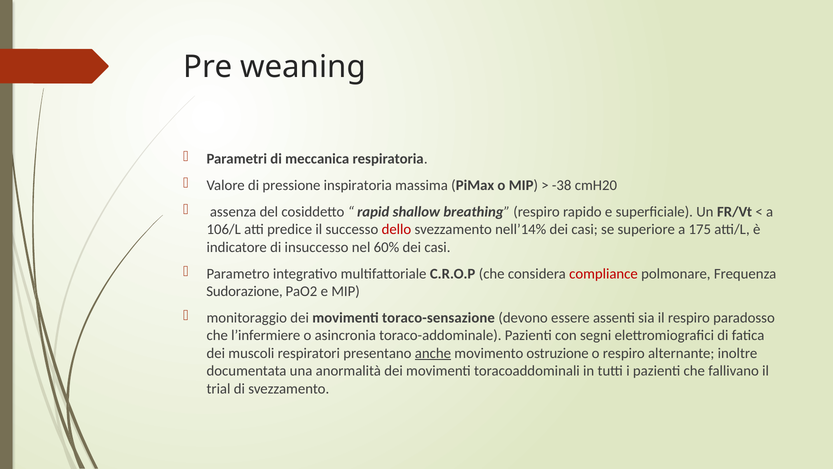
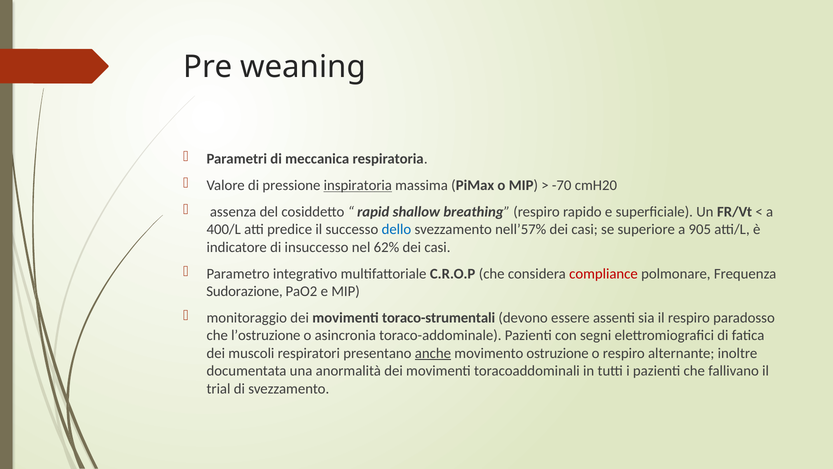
inspiratoria underline: none -> present (358, 185)
-38: -38 -> -70 (562, 185)
106/L: 106/L -> 400/L (224, 229)
dello colour: red -> blue (396, 229)
nell’14%: nell’14% -> nell’57% (521, 229)
175: 175 -> 905 (700, 229)
60%: 60% -> 62% (386, 247)
toraco-sensazione: toraco-sensazione -> toraco-strumentali (439, 317)
l’infermiere: l’infermiere -> l’ostruzione (266, 335)
